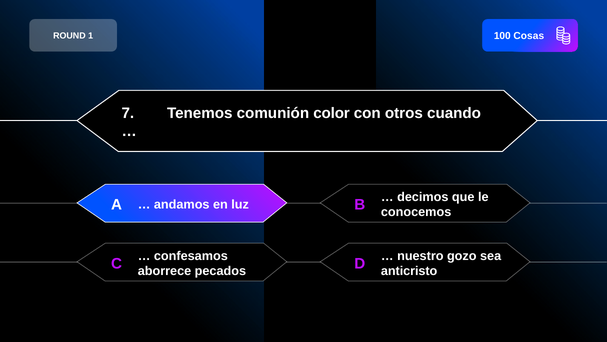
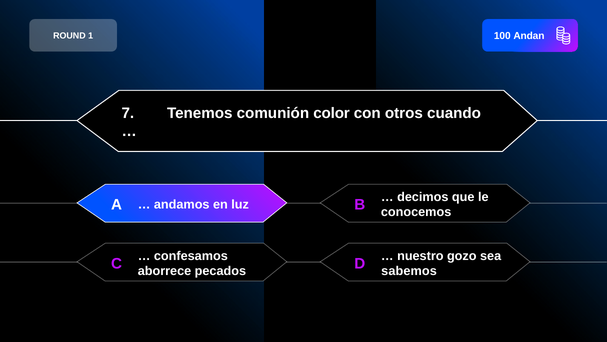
Cosas: Cosas -> Andan (529, 36)
anticristo: anticristo -> sabemos (409, 271)
